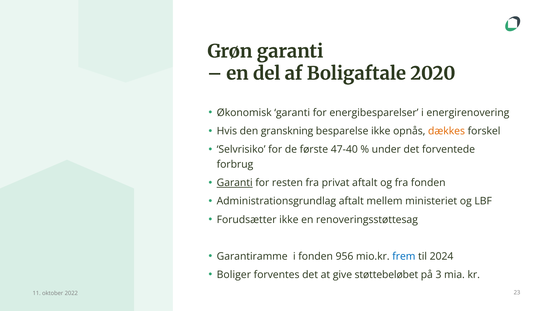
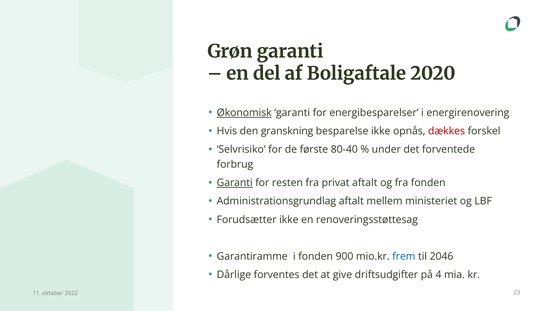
Økonomisk underline: none -> present (244, 113)
dækkes colour: orange -> red (447, 131)
47-40: 47-40 -> 80-40 (344, 150)
956: 956 -> 900 (344, 256)
2024: 2024 -> 2046 (442, 256)
Boliger: Boliger -> Dårlige (234, 275)
støttebeløbet: støttebeløbet -> driftsudgifter (386, 275)
3: 3 -> 4 (438, 275)
